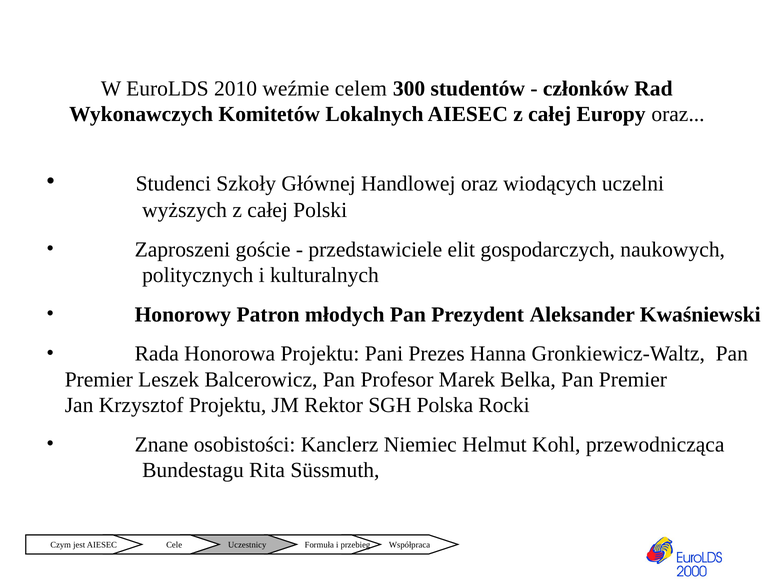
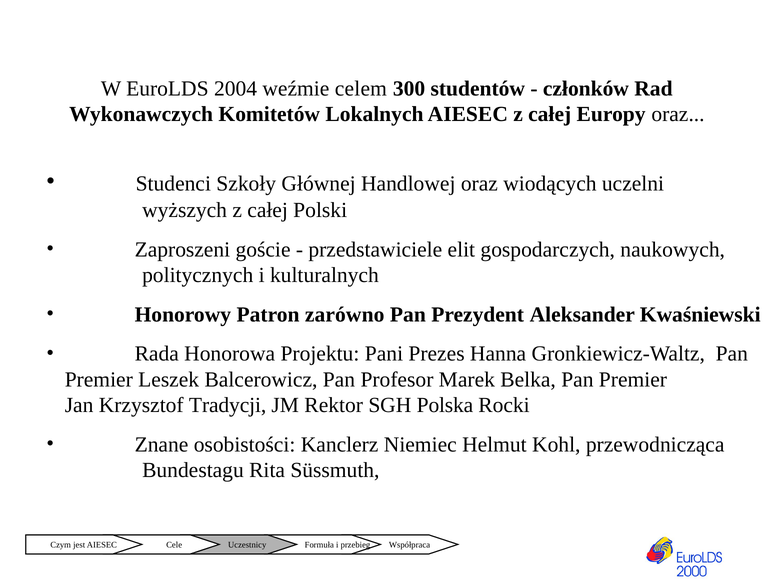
2010: 2010 -> 2004 (236, 89)
młodych: młodych -> zarówno (345, 315)
Krzysztof Projektu: Projektu -> Tradycji (228, 406)
